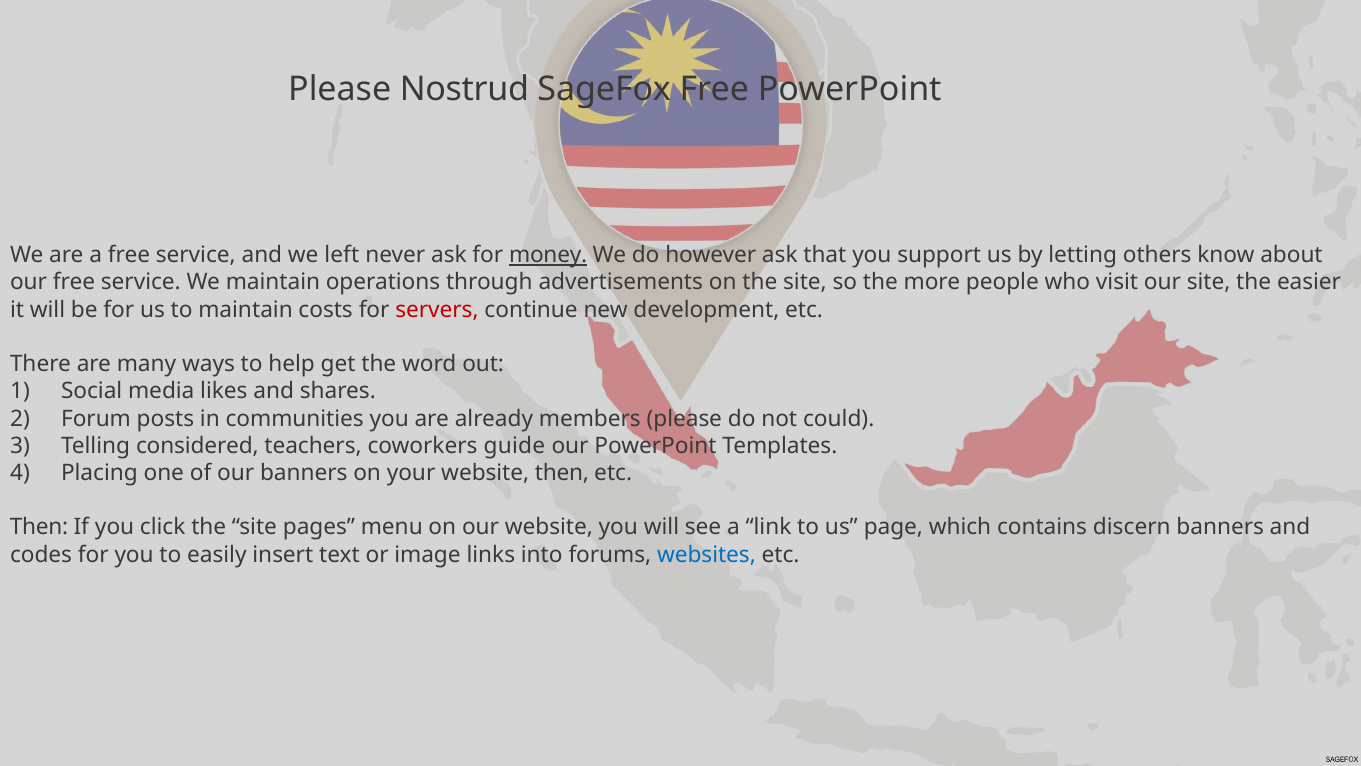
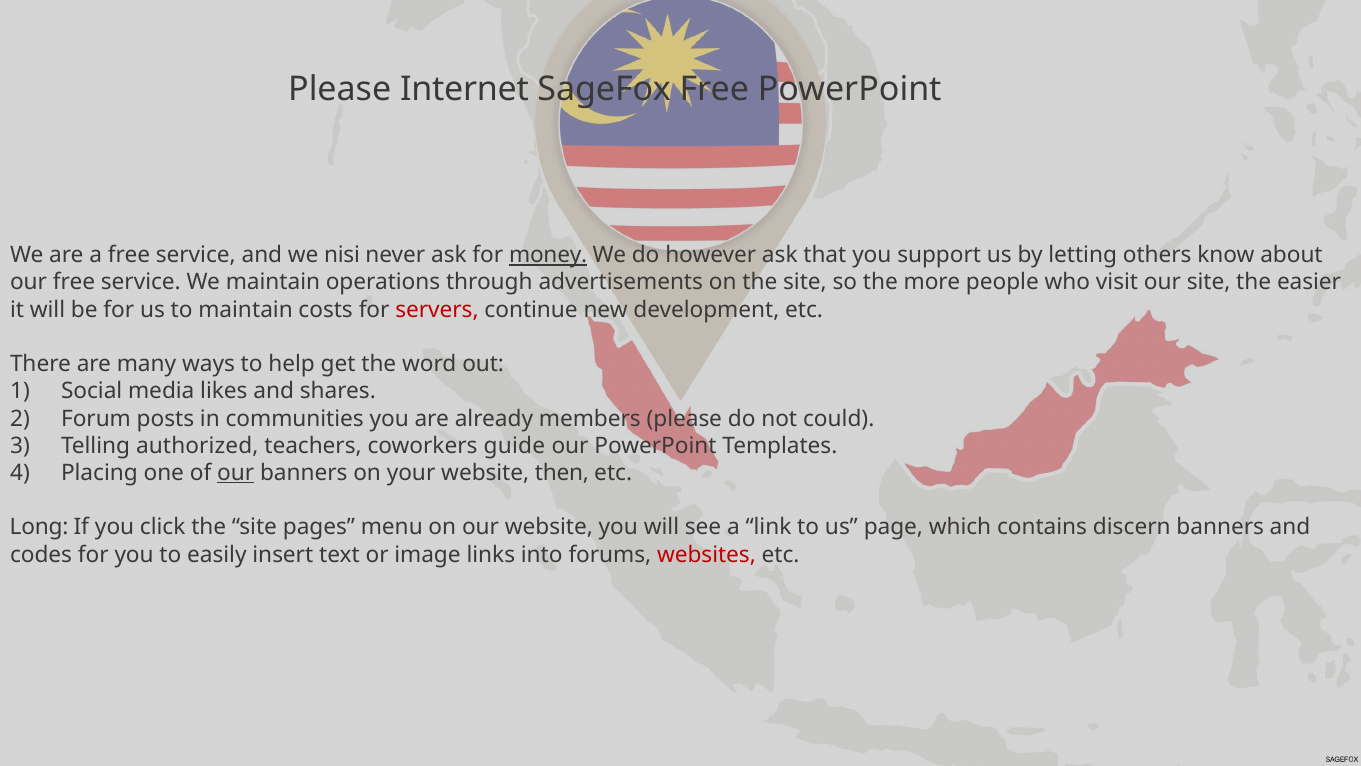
Nostrud: Nostrud -> Internet (464, 89)
left: left -> nisi (342, 255)
considered: considered -> authorized (197, 446)
our underline: none -> present (236, 473)
Then: Then -> Long (39, 527)
websites colour: blue -> red (706, 554)
